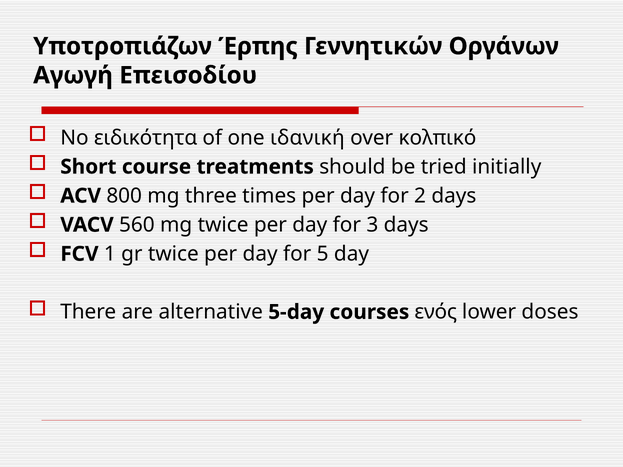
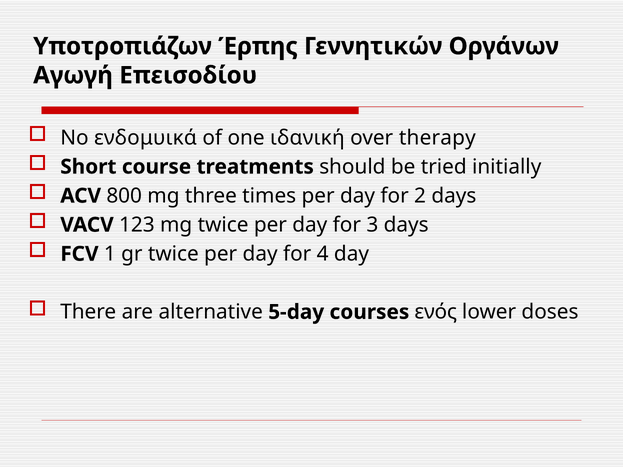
ειδικότητα: ειδικότητα -> ενδομυικά (145, 138)
κολπικό: κολπικό -> therapy (437, 138)
560: 560 -> 123 (137, 225)
5: 5 -> 4 (323, 254)
